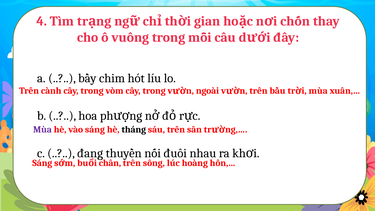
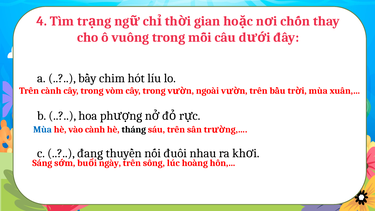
Mùa colour: purple -> blue (43, 130)
vào sáng: sáng -> cành (95, 130)
chân: chân -> ngày (110, 163)
